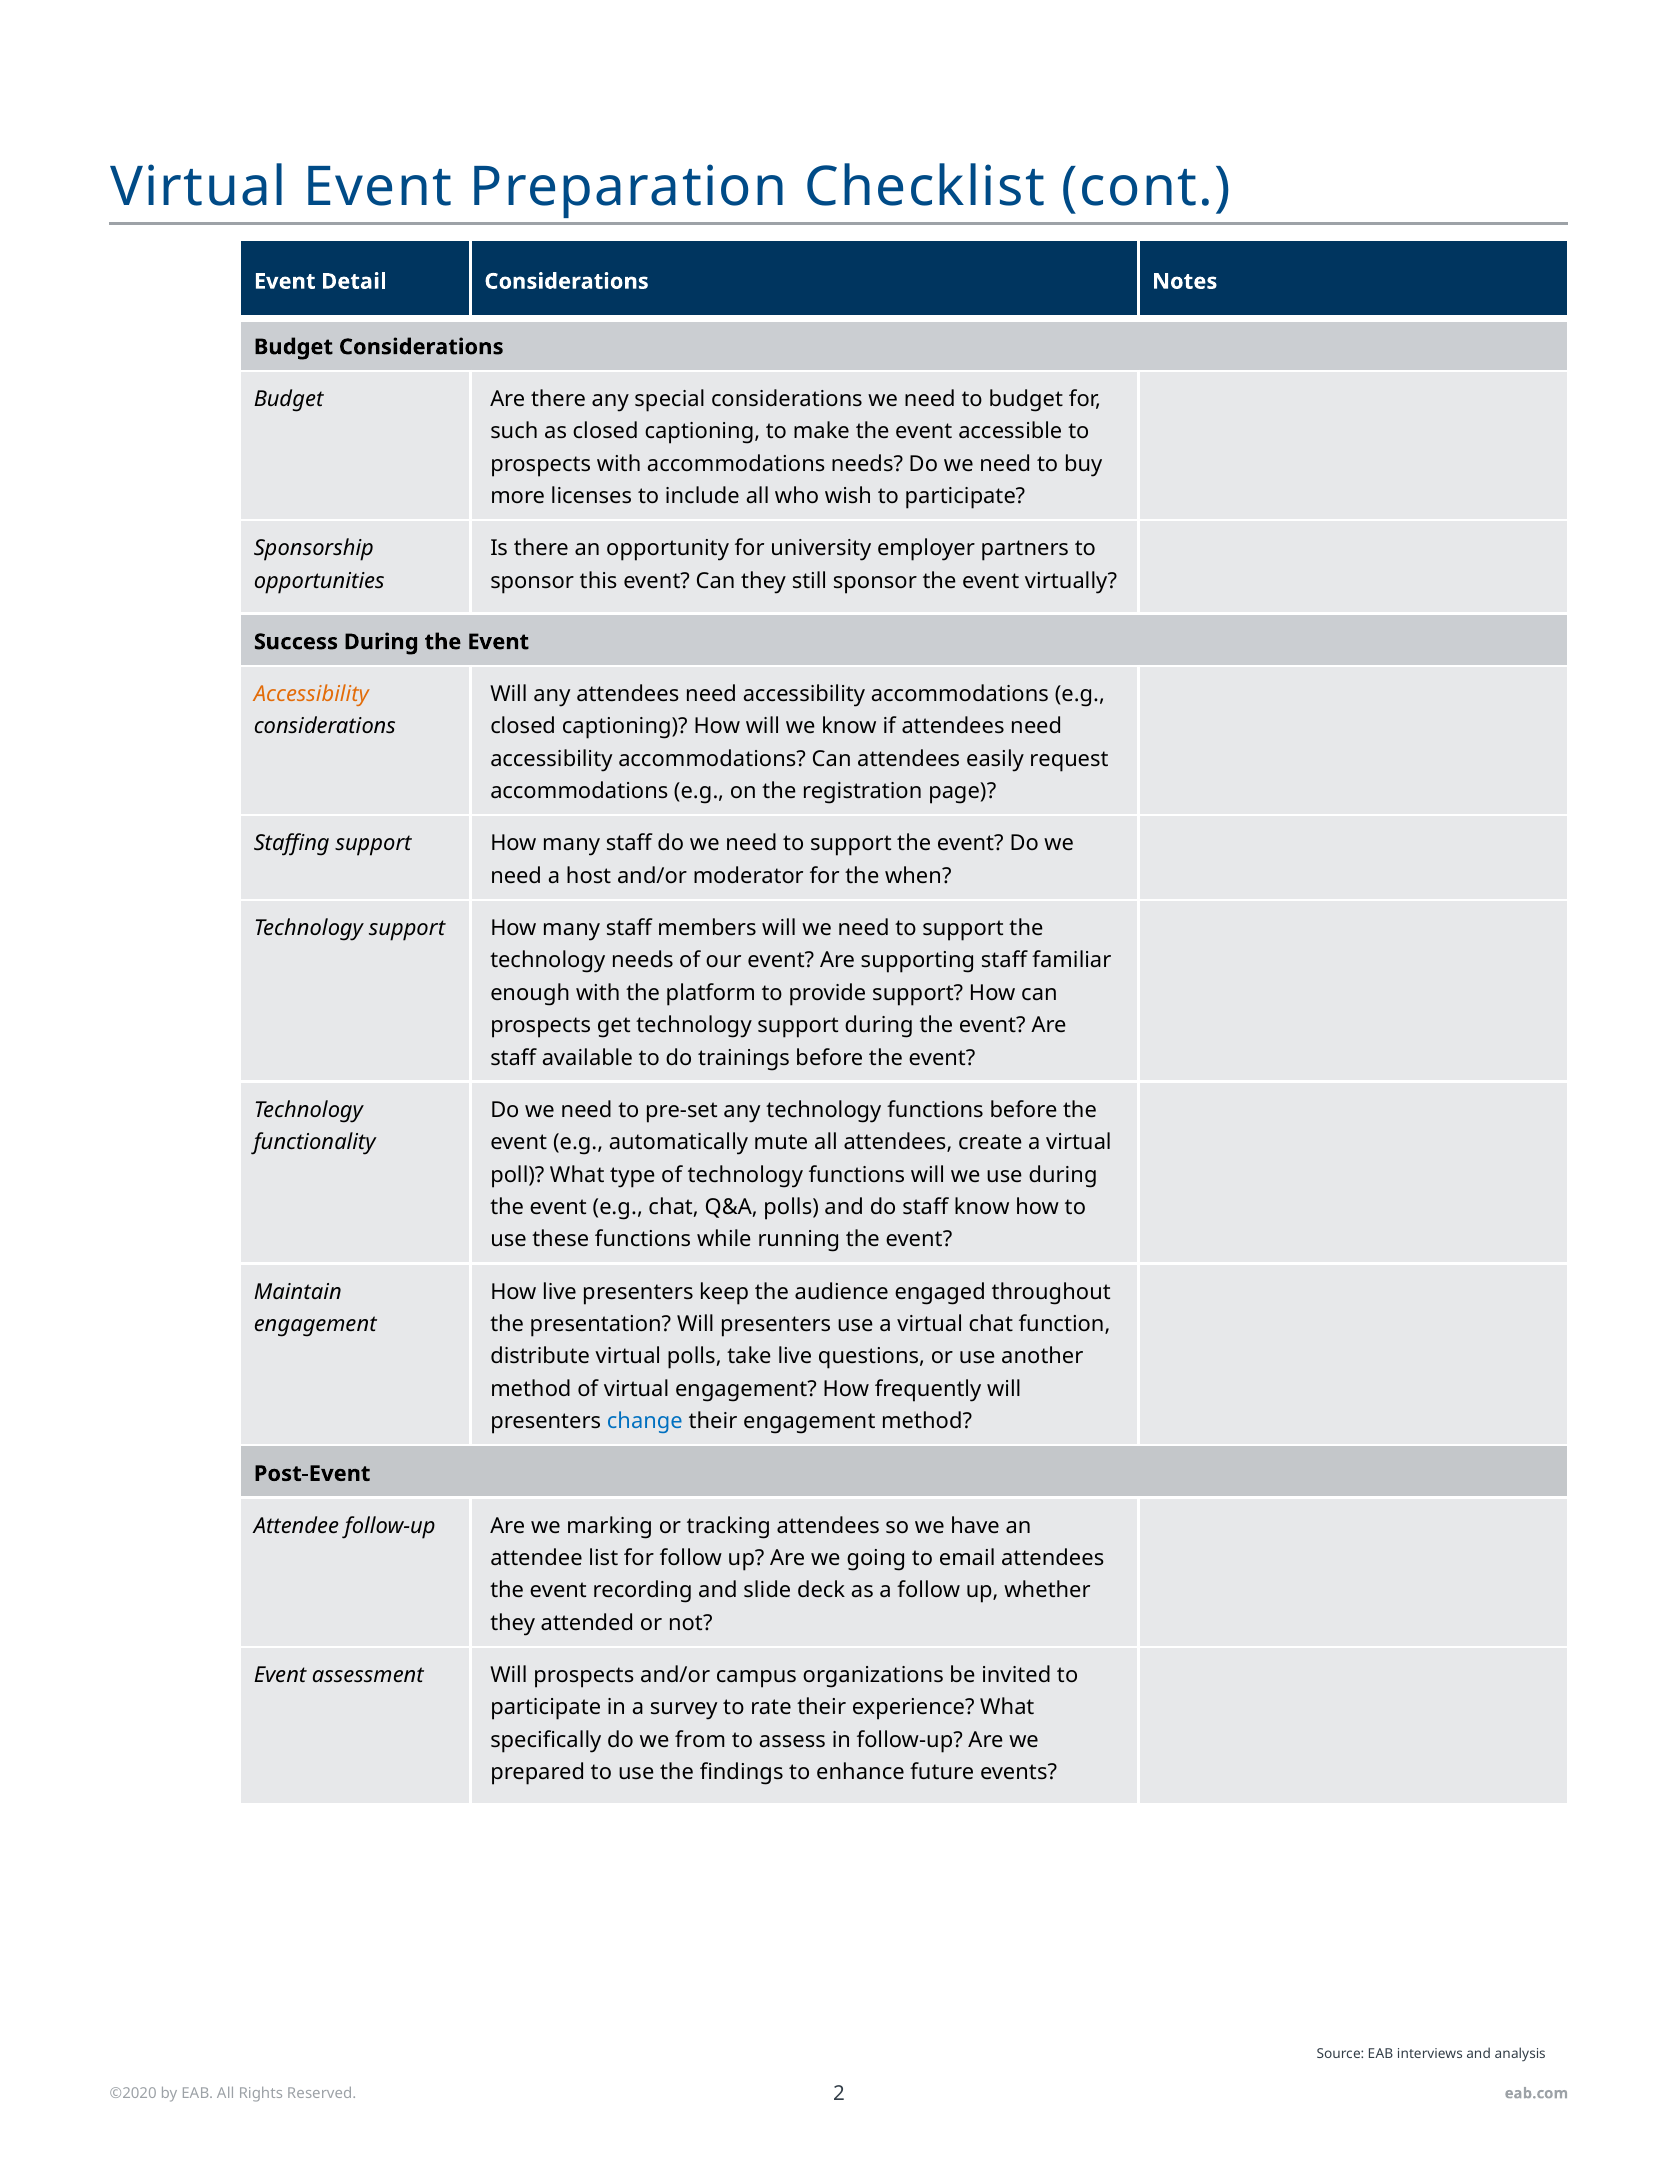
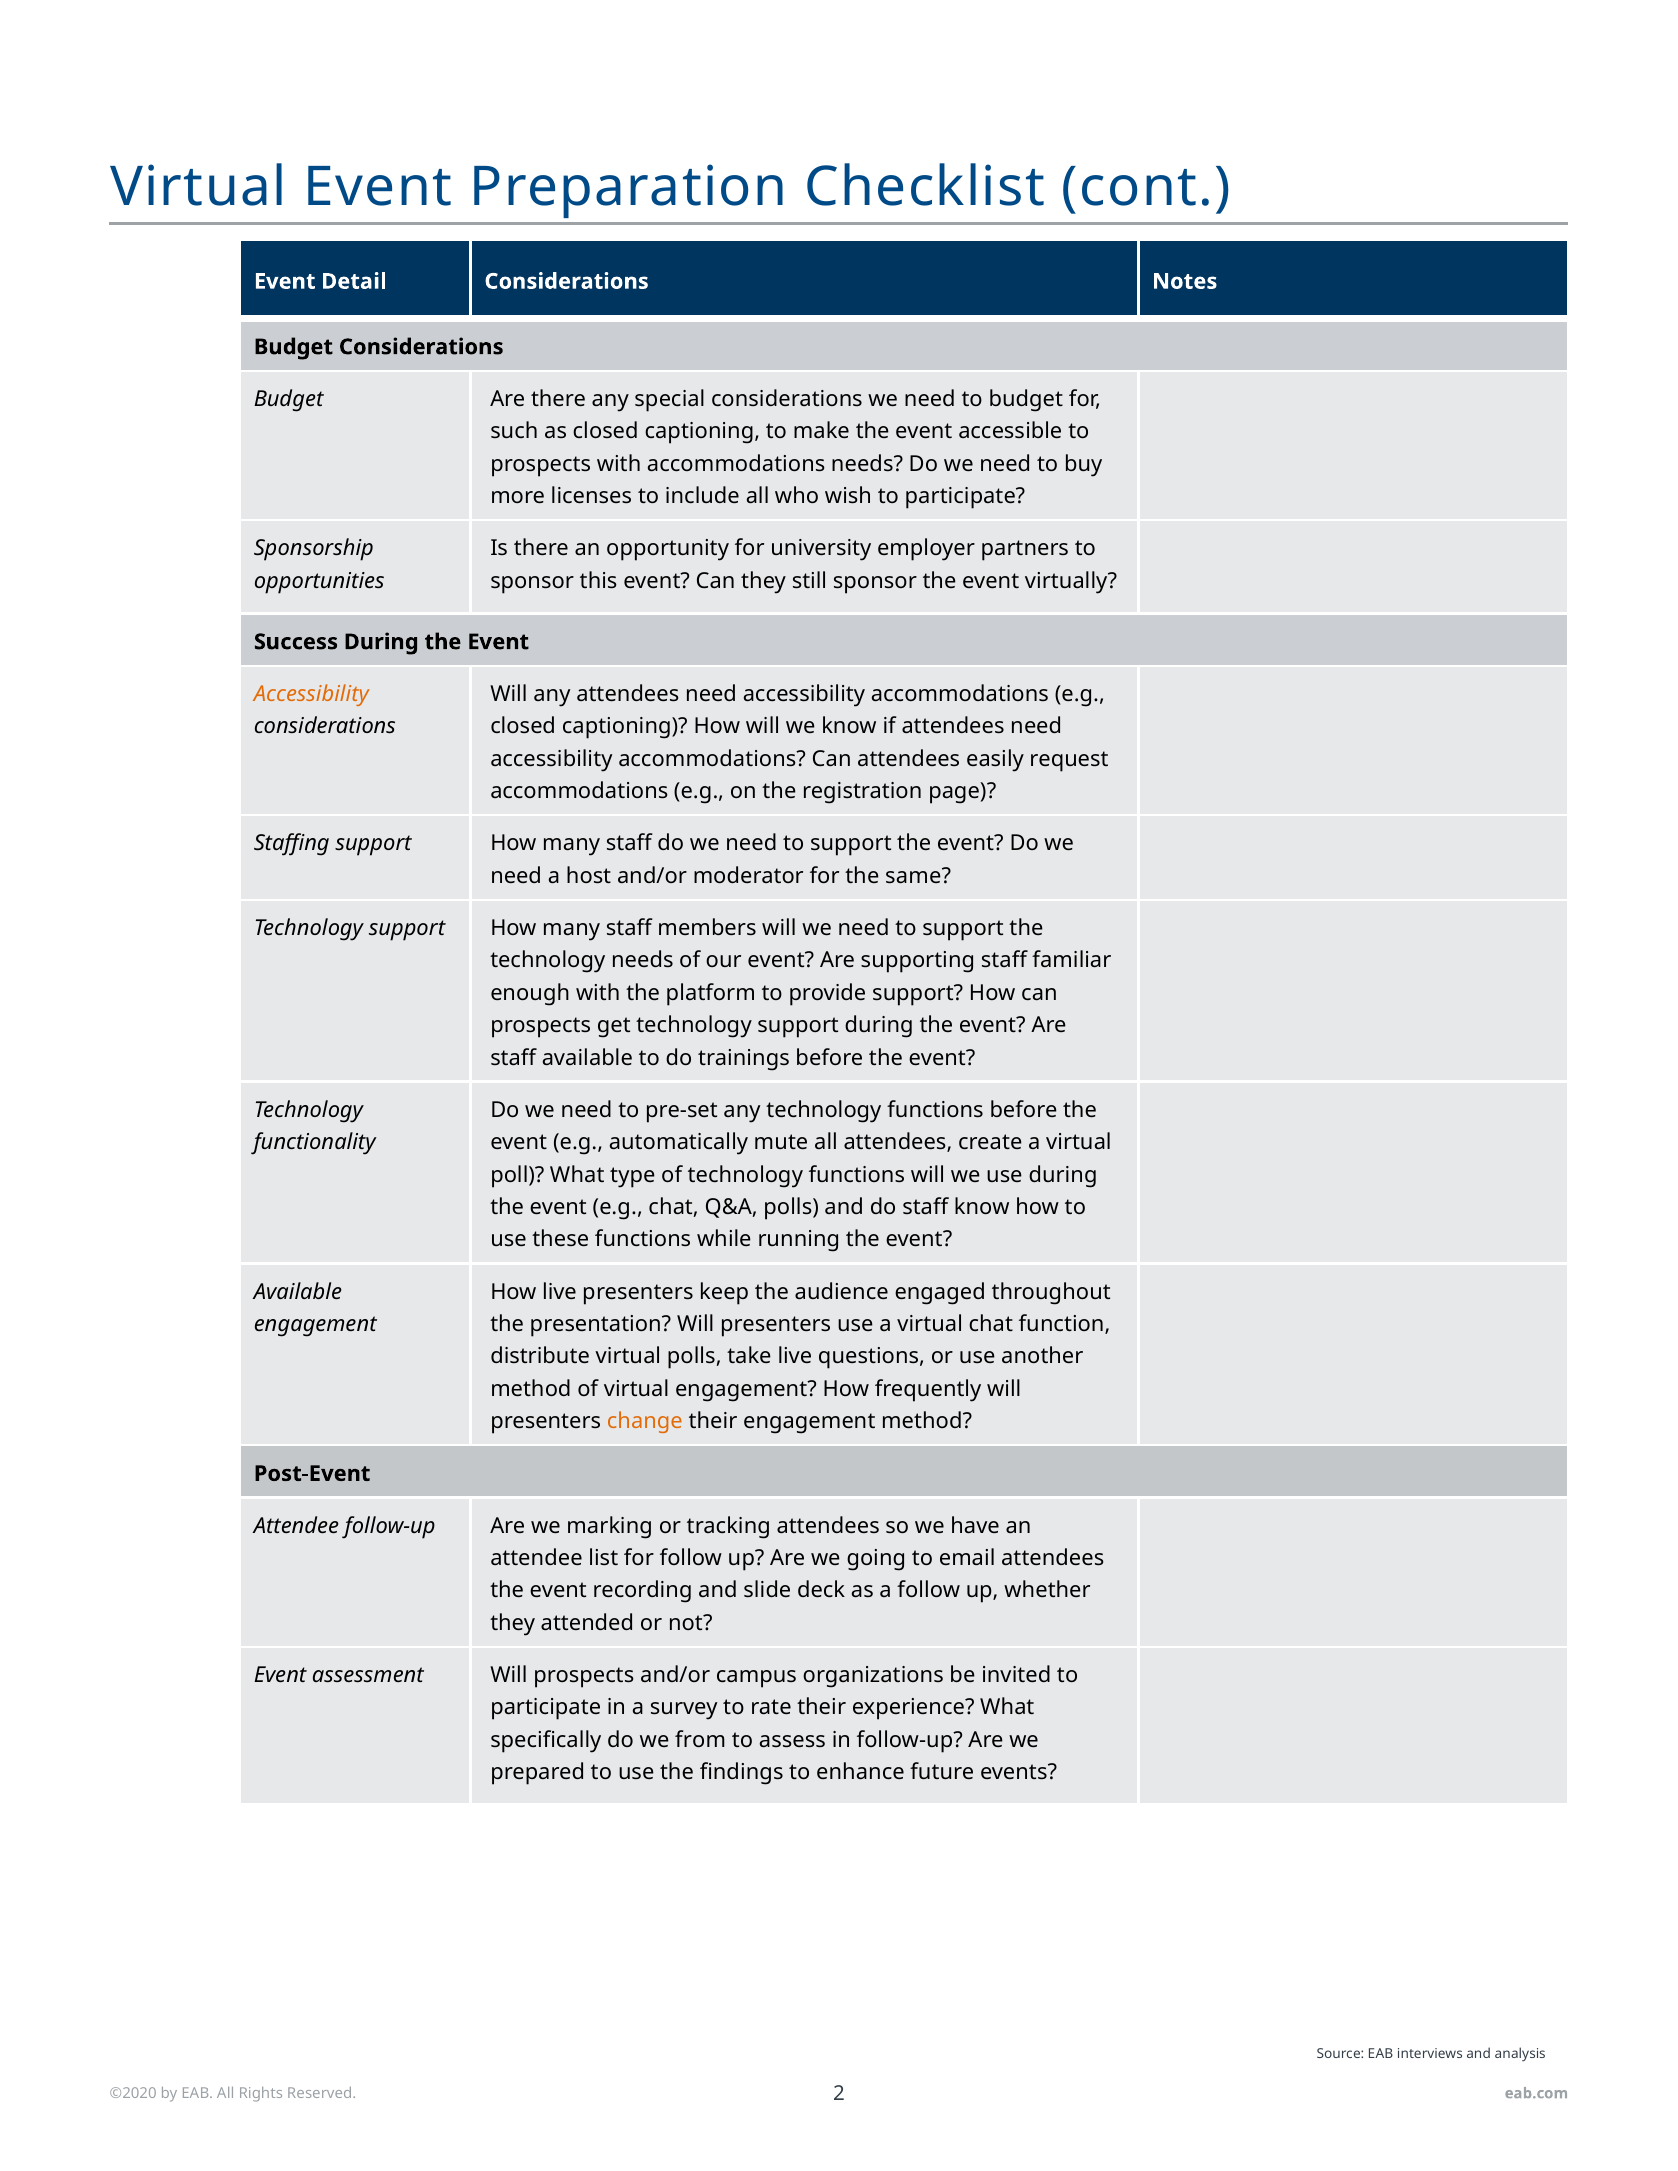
when: when -> same (918, 876)
Maintain: Maintain -> Available (298, 1292)
change colour: blue -> orange (645, 1422)
